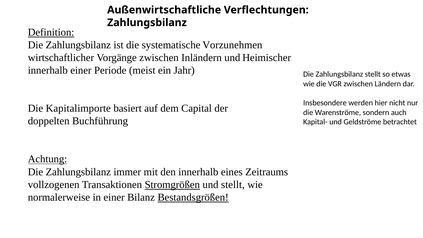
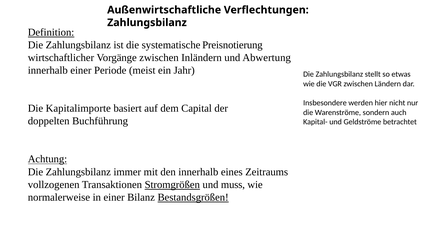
Vorzunehmen: Vorzunehmen -> Preisnotierung (232, 45)
Heimischer: Heimischer -> Abwertung (267, 58)
und stellt: stellt -> muss (233, 185)
